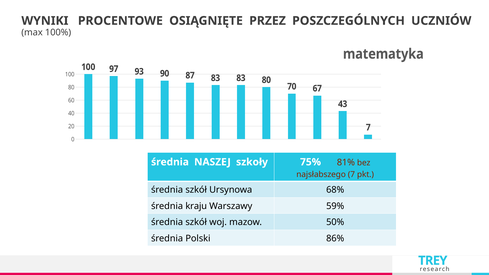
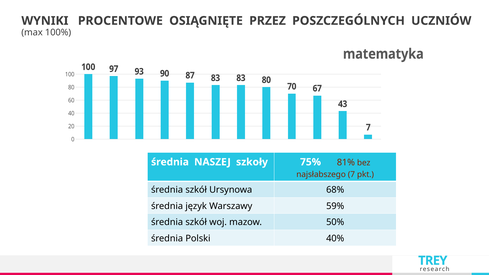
kraju: kraju -> język (196, 206)
86%: 86% -> 40% (335, 238)
